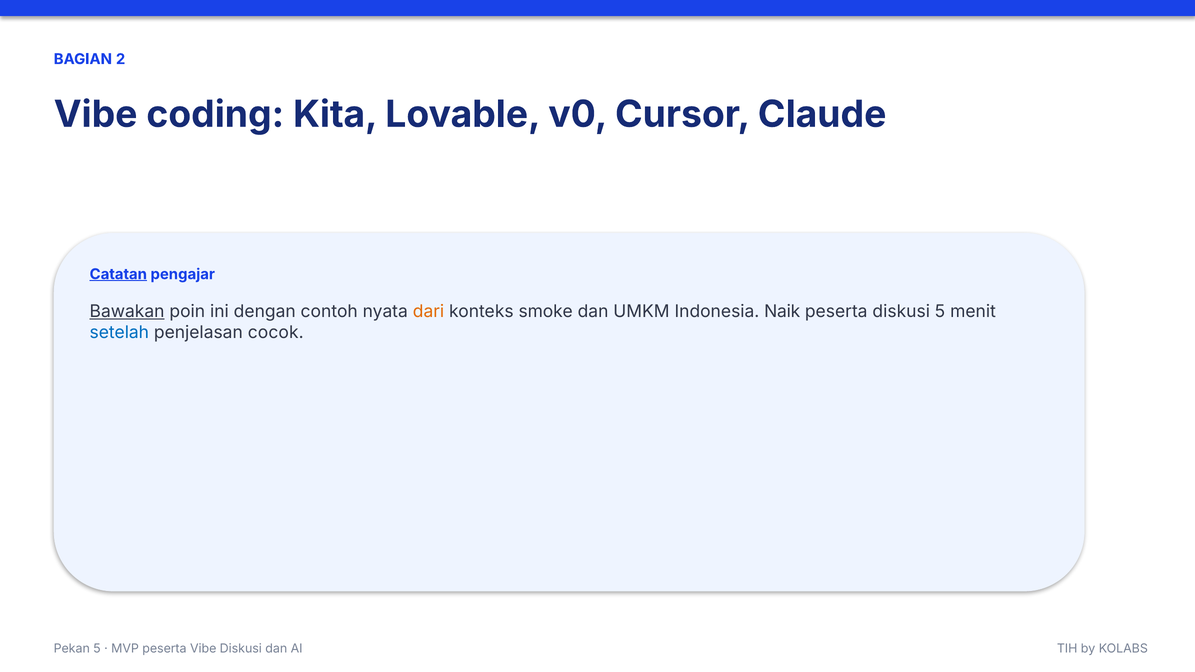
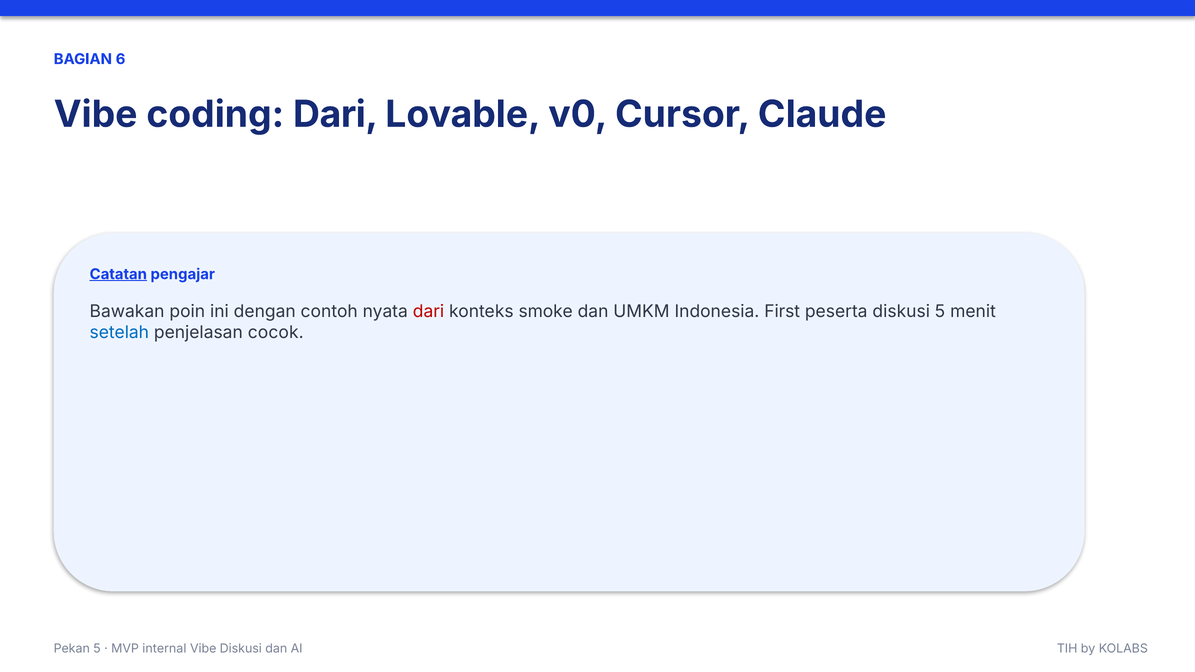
2: 2 -> 6 (121, 59)
coding Kita: Kita -> Dari (335, 115)
Bawakan underline: present -> none (127, 312)
dari colour: orange -> red (428, 312)
Naik: Naik -> First (782, 312)
MVP peserta: peserta -> internal (164, 649)
